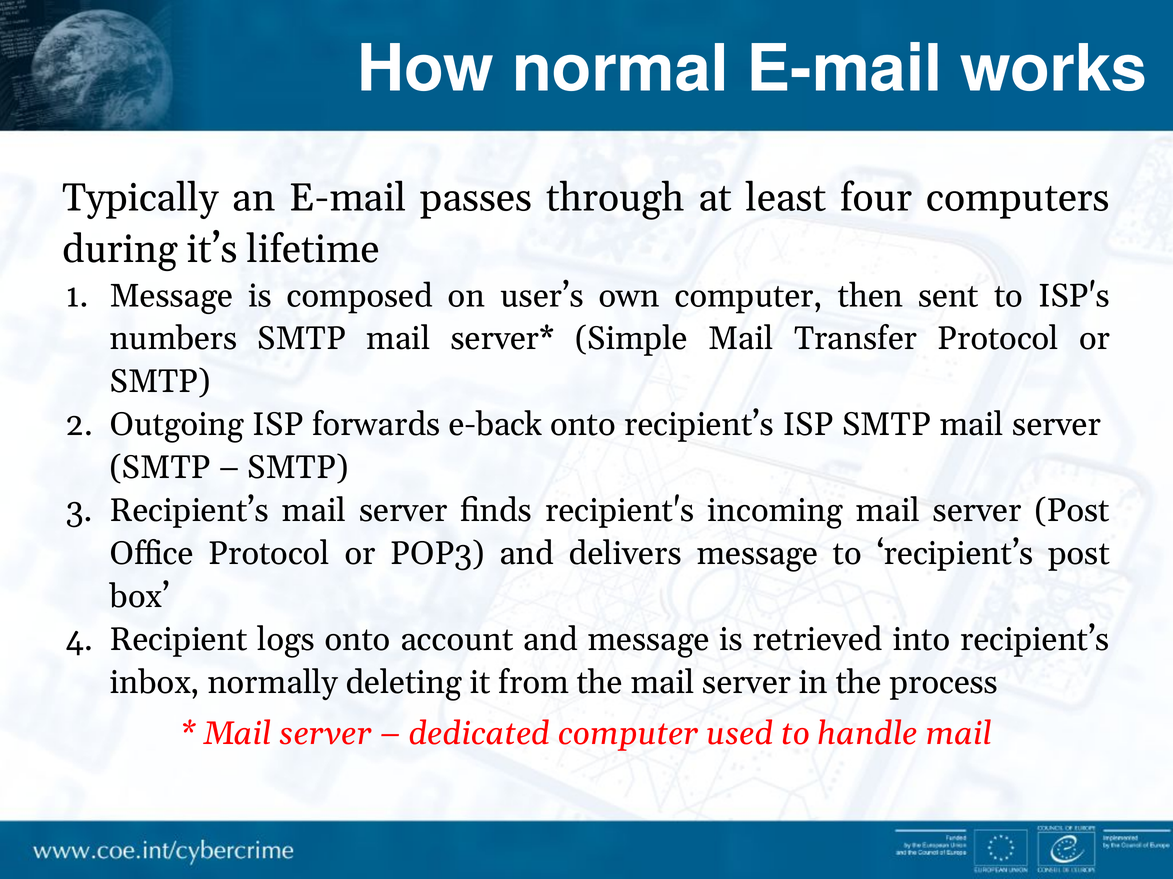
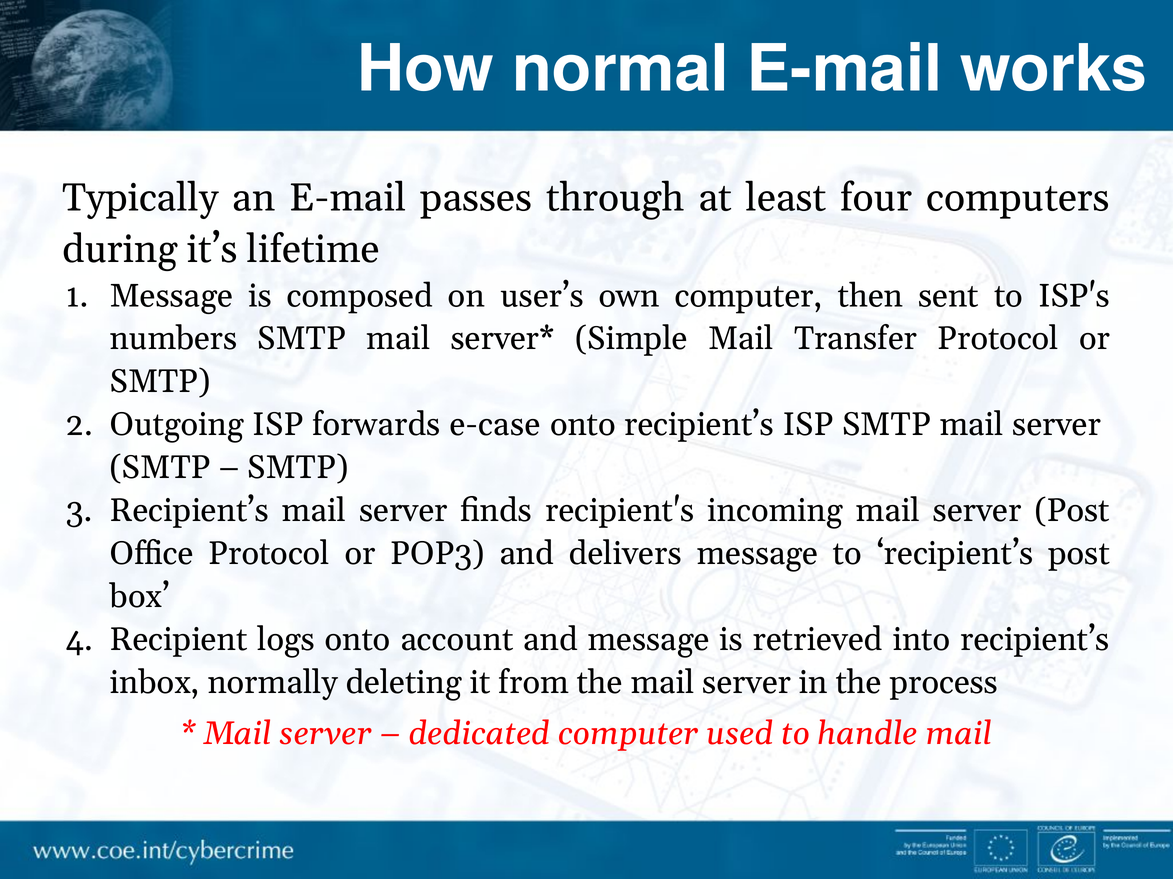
e-back: e-back -> e-case (495, 425)
